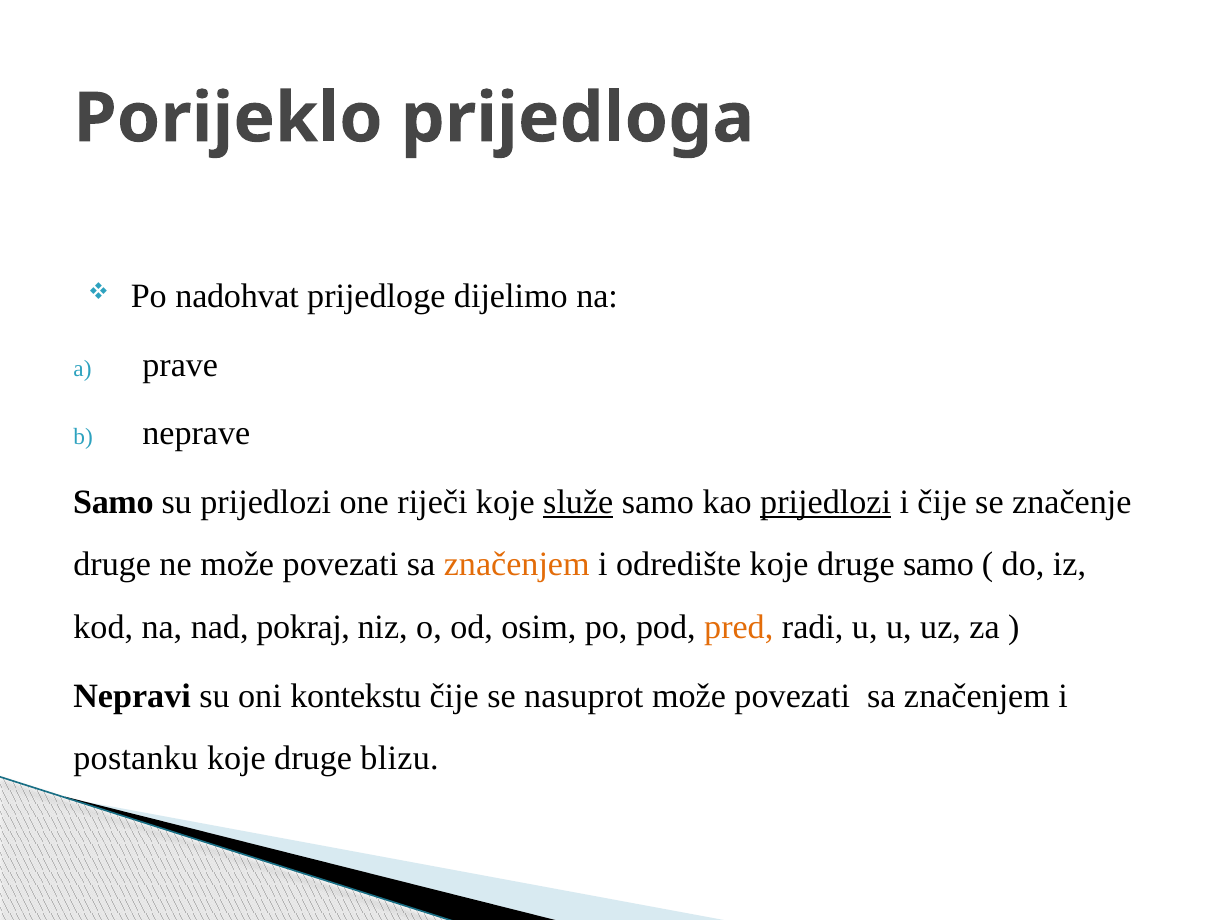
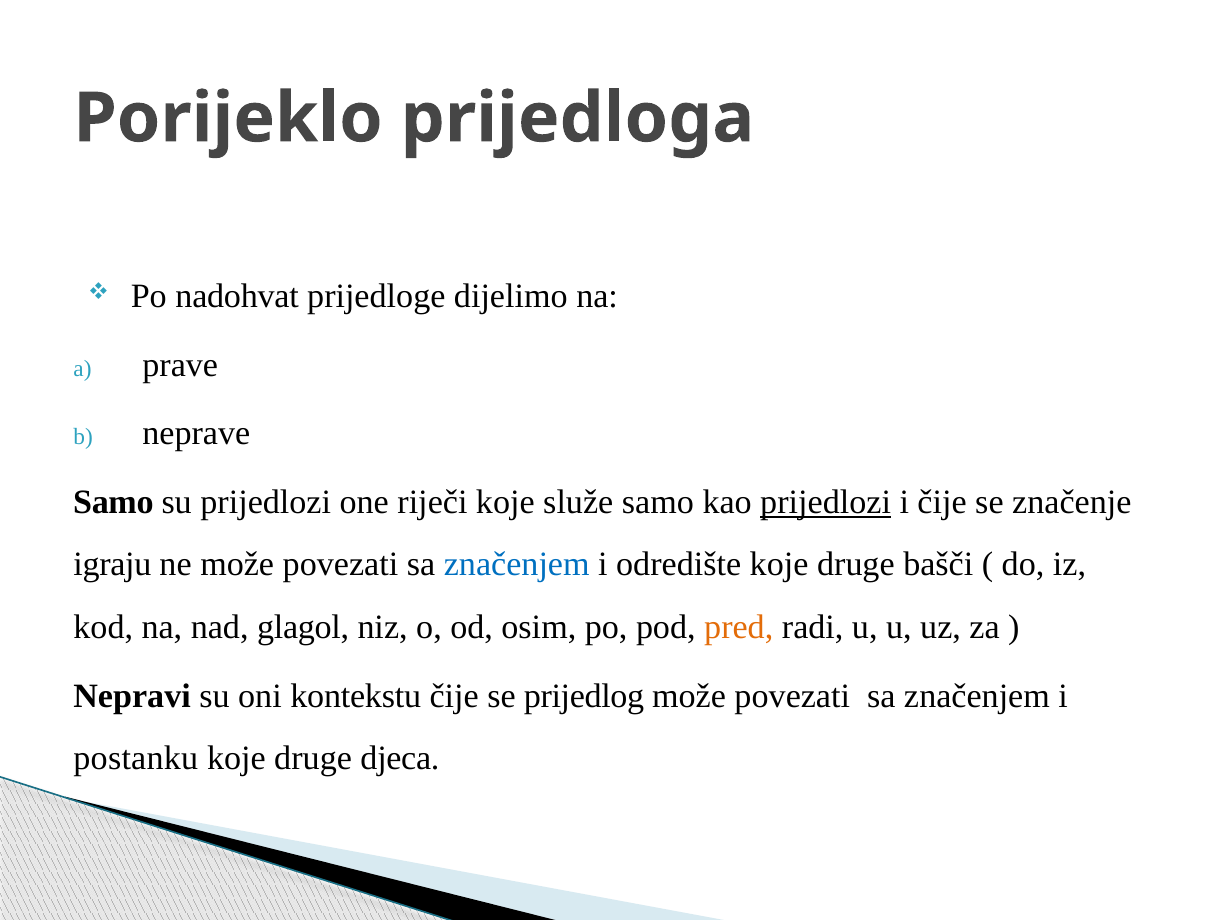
služe underline: present -> none (578, 502)
druge: druge -> igraju (112, 565)
značenjem colour: orange -> blue (517, 565)
druge samo: samo -> bašči (938, 565)
pokraj: pokraj -> glagol (303, 627)
nasuprot: nasuprot -> prijedlog (584, 696)
blizu: blizu -> djeca (400, 759)
